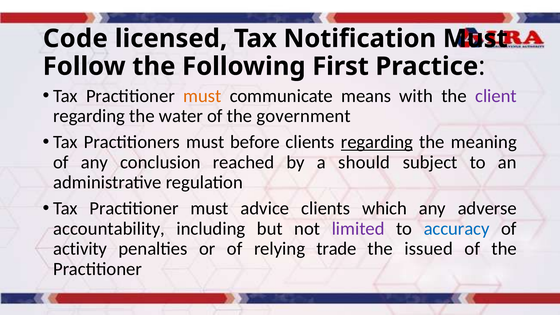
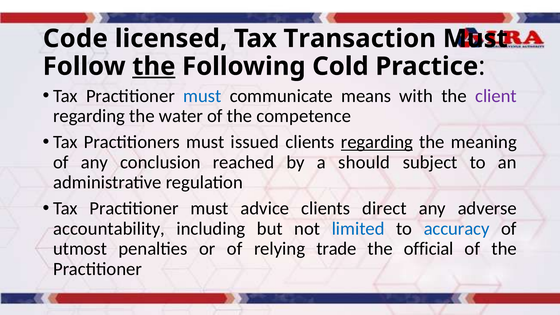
Notification: Notification -> Transaction (360, 39)
the underline: none -> present (154, 66)
First: First -> Cold (340, 66)
must colour: orange -> blue (202, 96)
government: government -> competence (304, 116)
before: before -> issued (255, 142)
which: which -> direct (384, 208)
limited colour: purple -> blue (358, 229)
activity: activity -> utmost (80, 249)
issued: issued -> official (429, 249)
